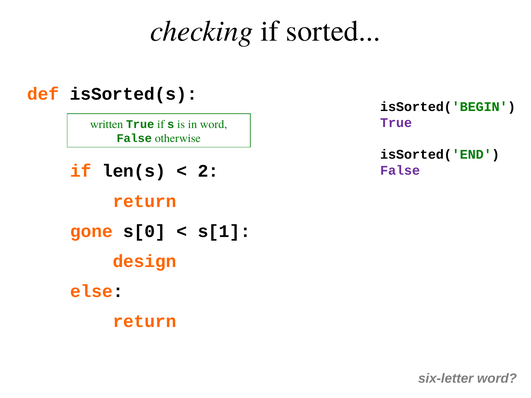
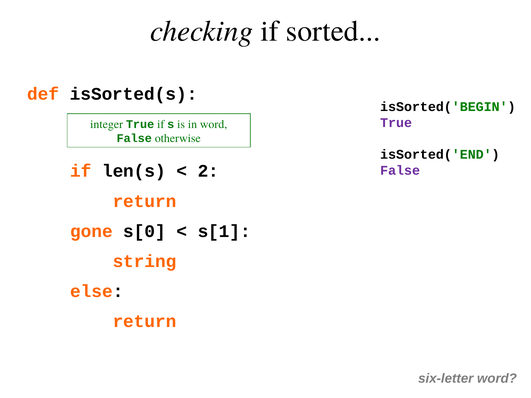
written: written -> integer (107, 124)
design: design -> string (145, 261)
